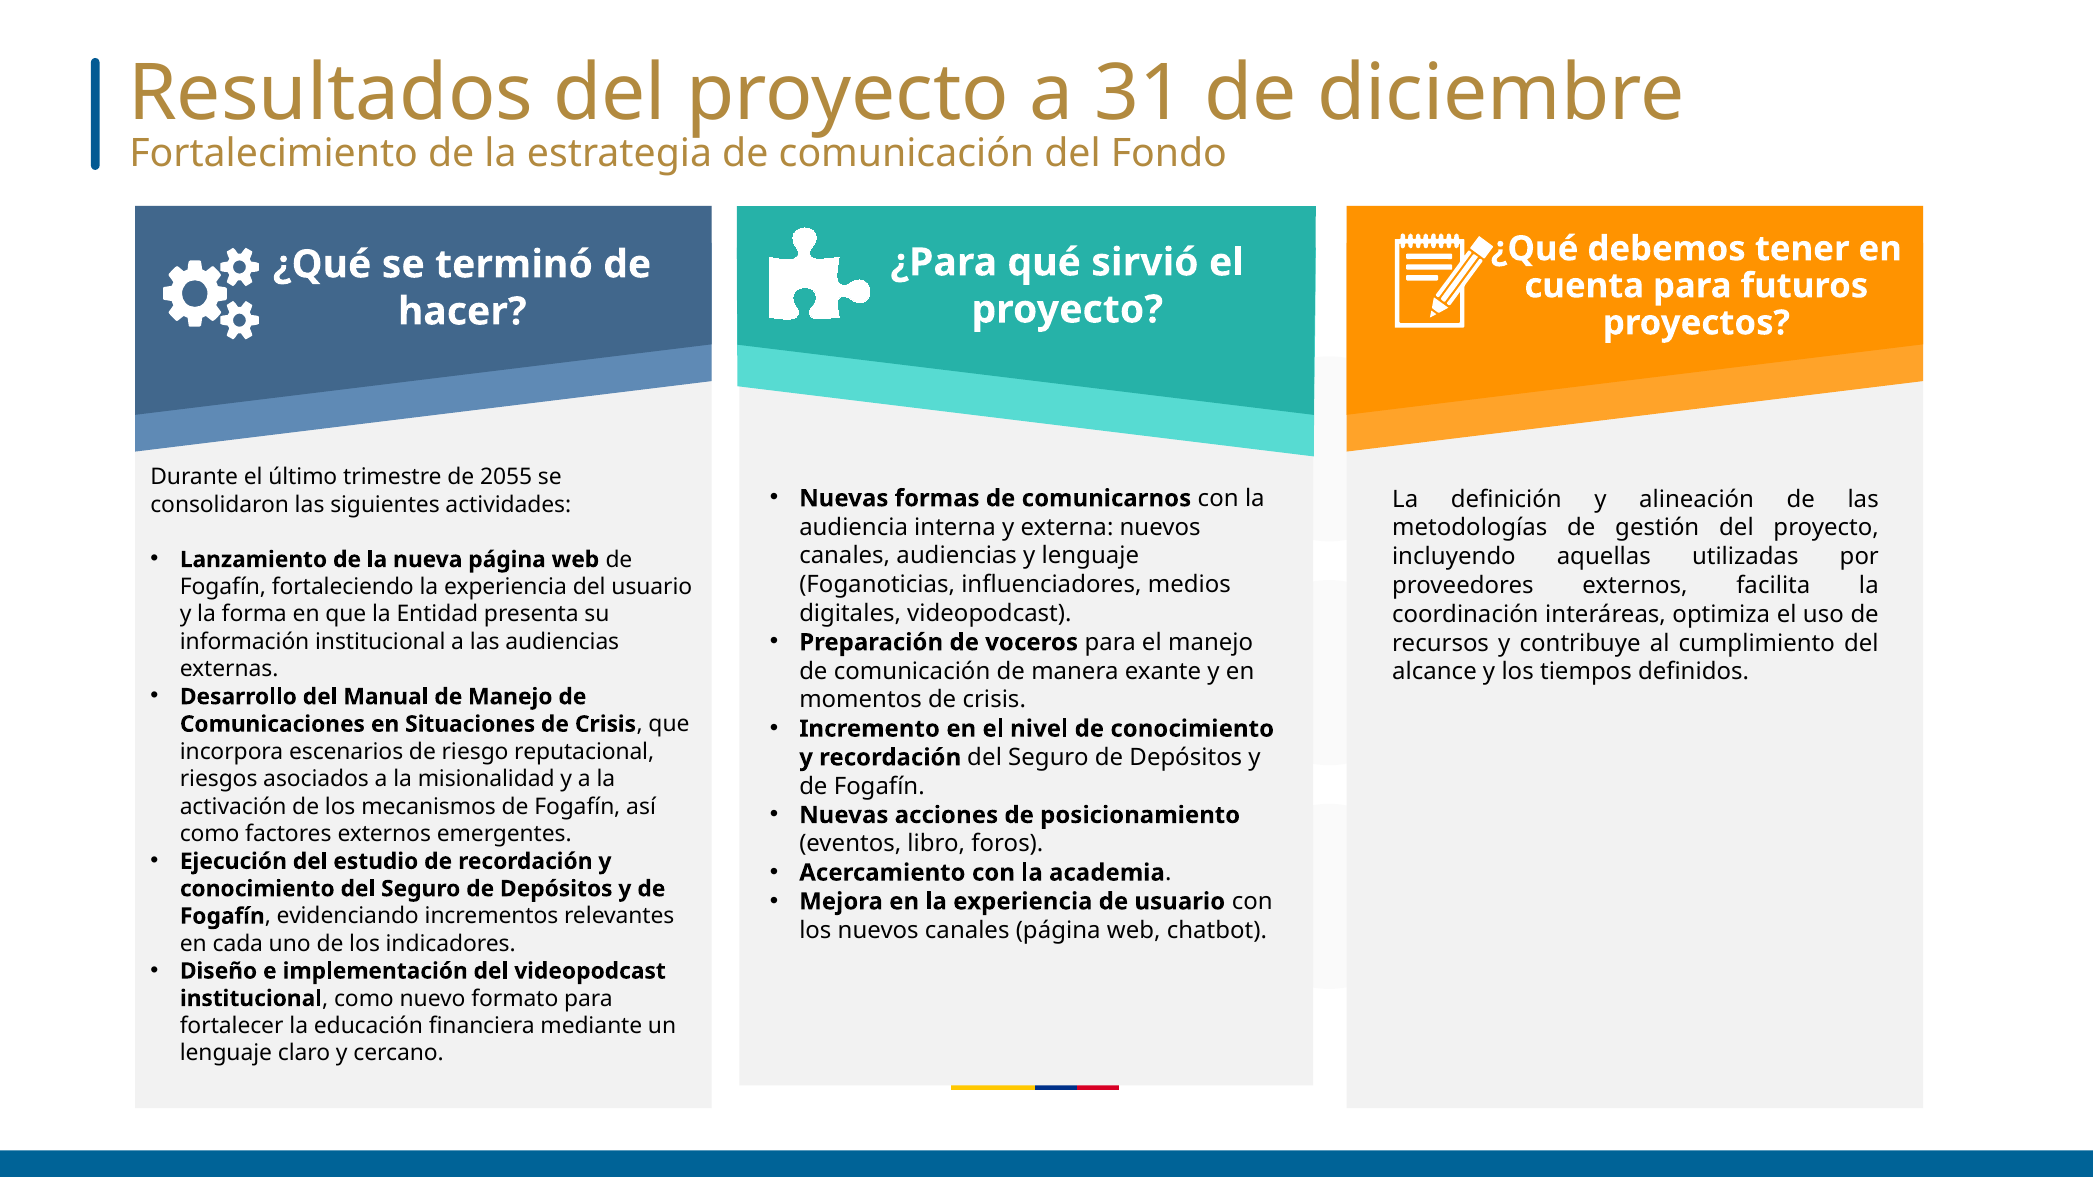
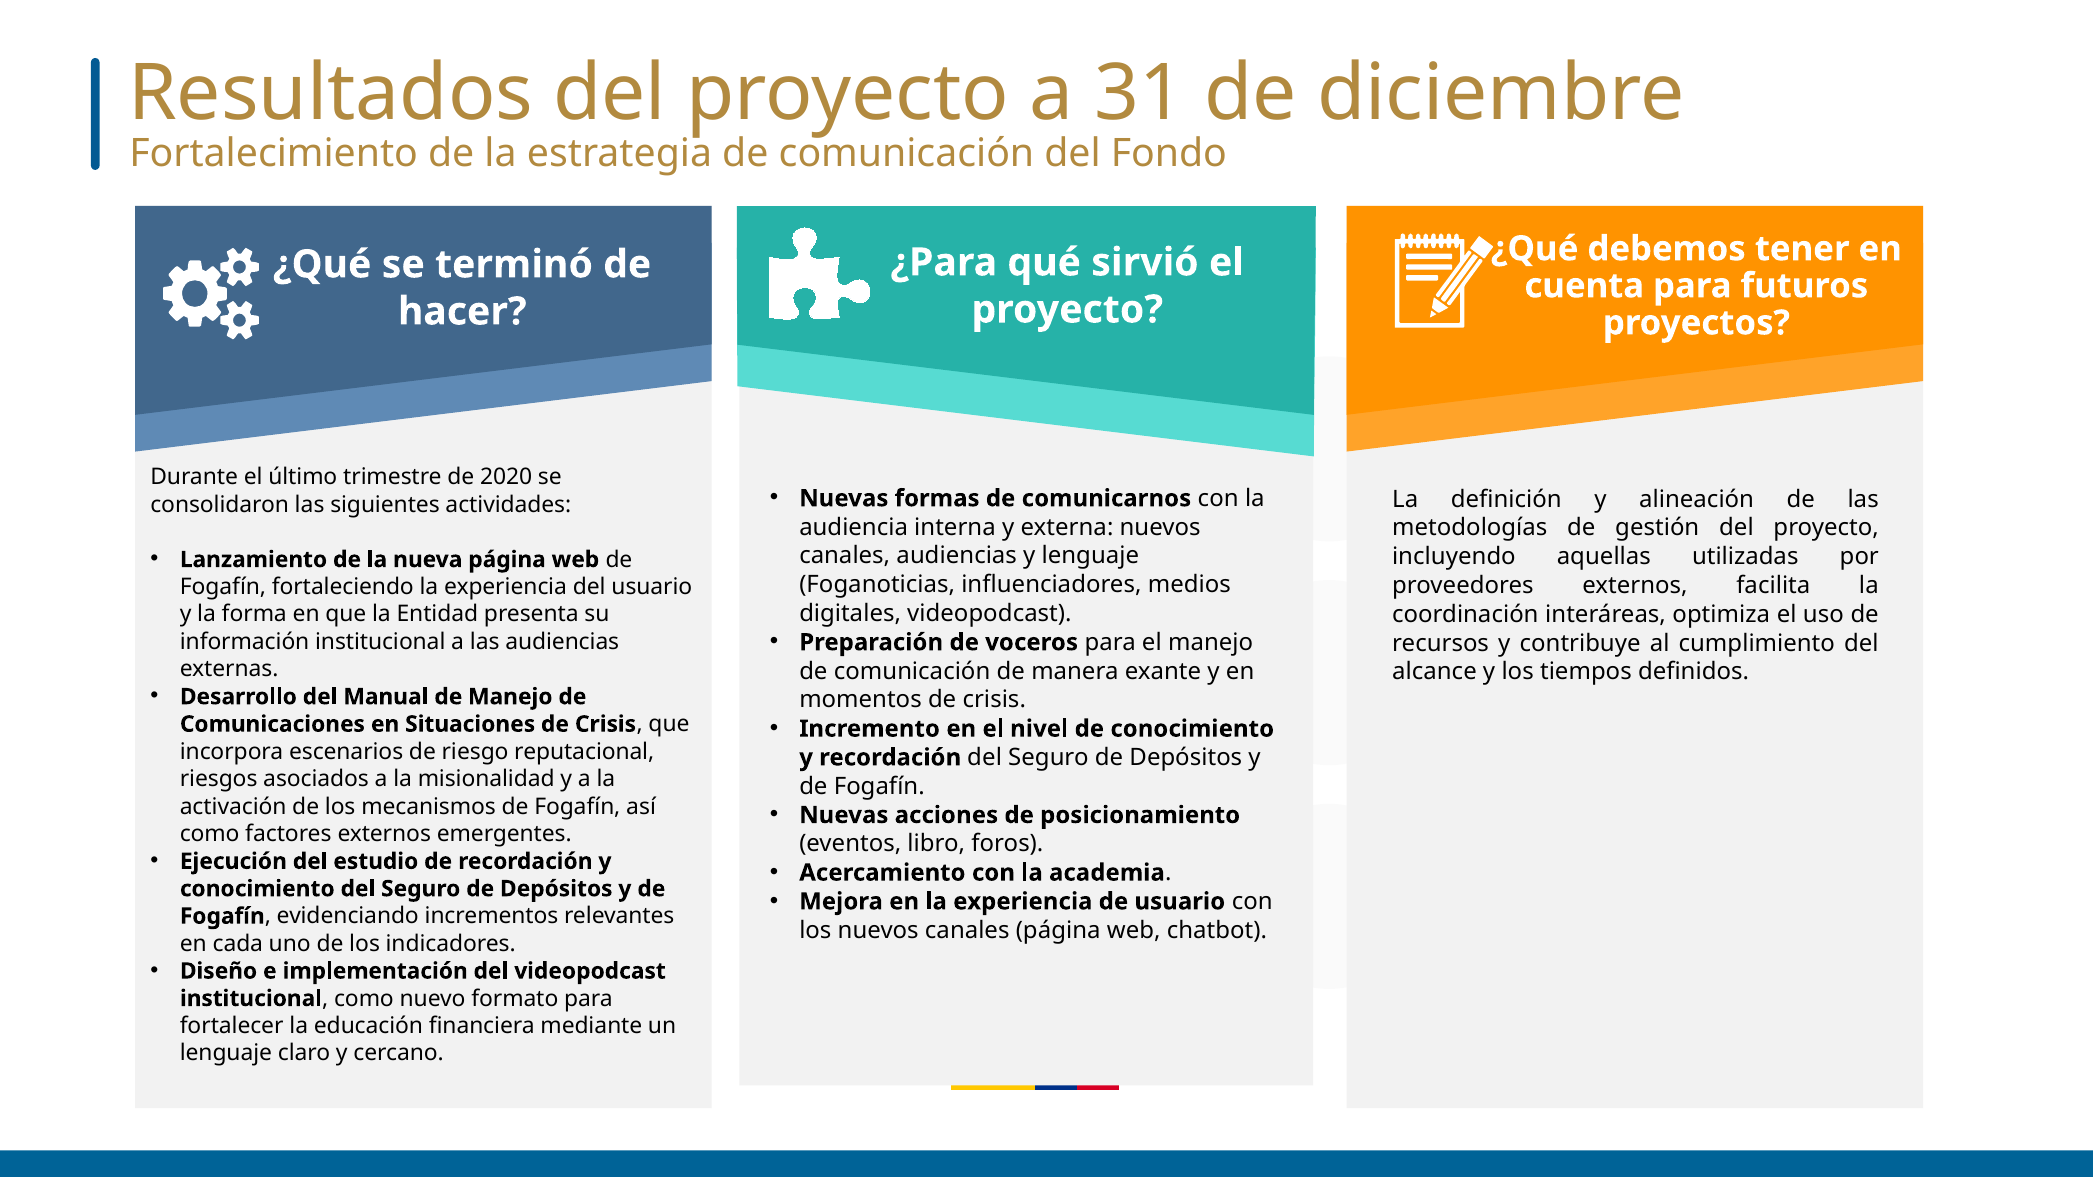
2055: 2055 -> 2020 (506, 477)
